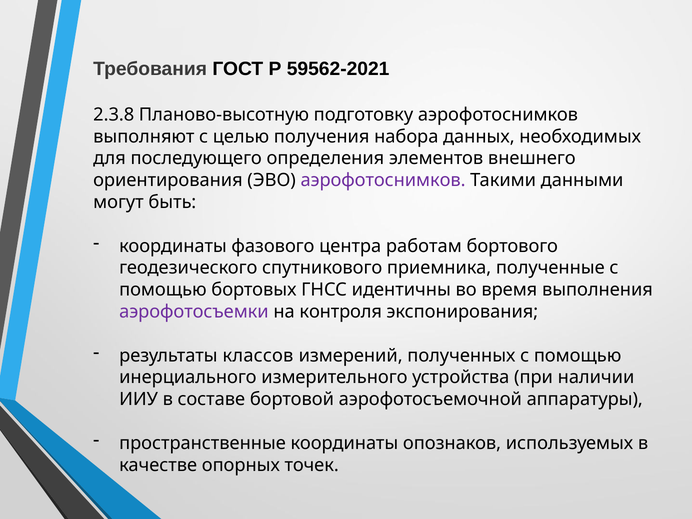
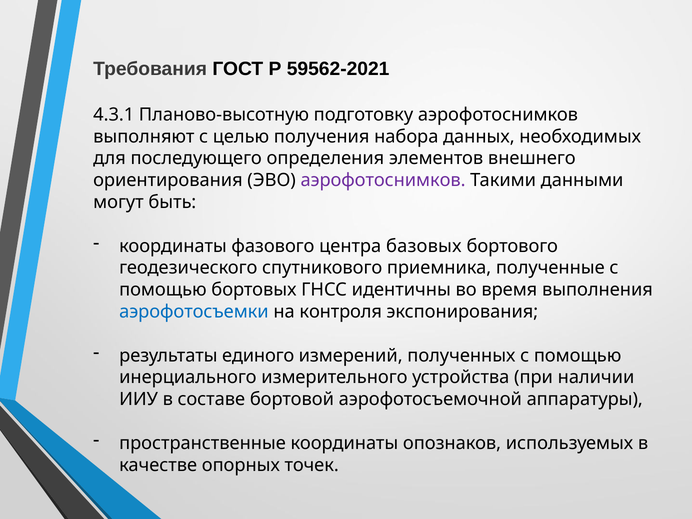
2.3.8: 2.3.8 -> 4.3.1 (114, 115)
работам: работам -> базовых (424, 246)
аэрофотосъемки colour: purple -> blue (194, 312)
классов: классов -> единого (258, 356)
